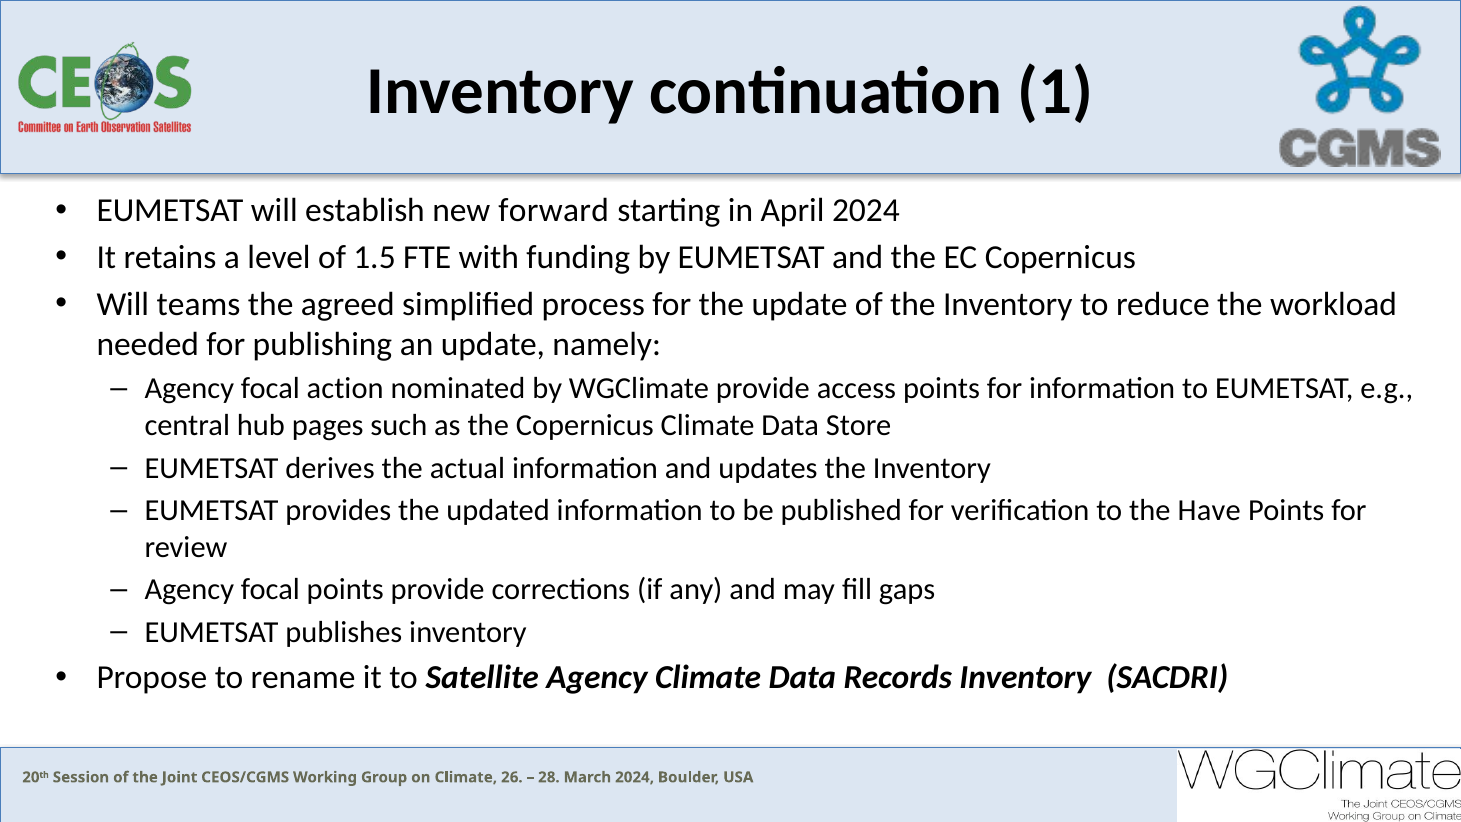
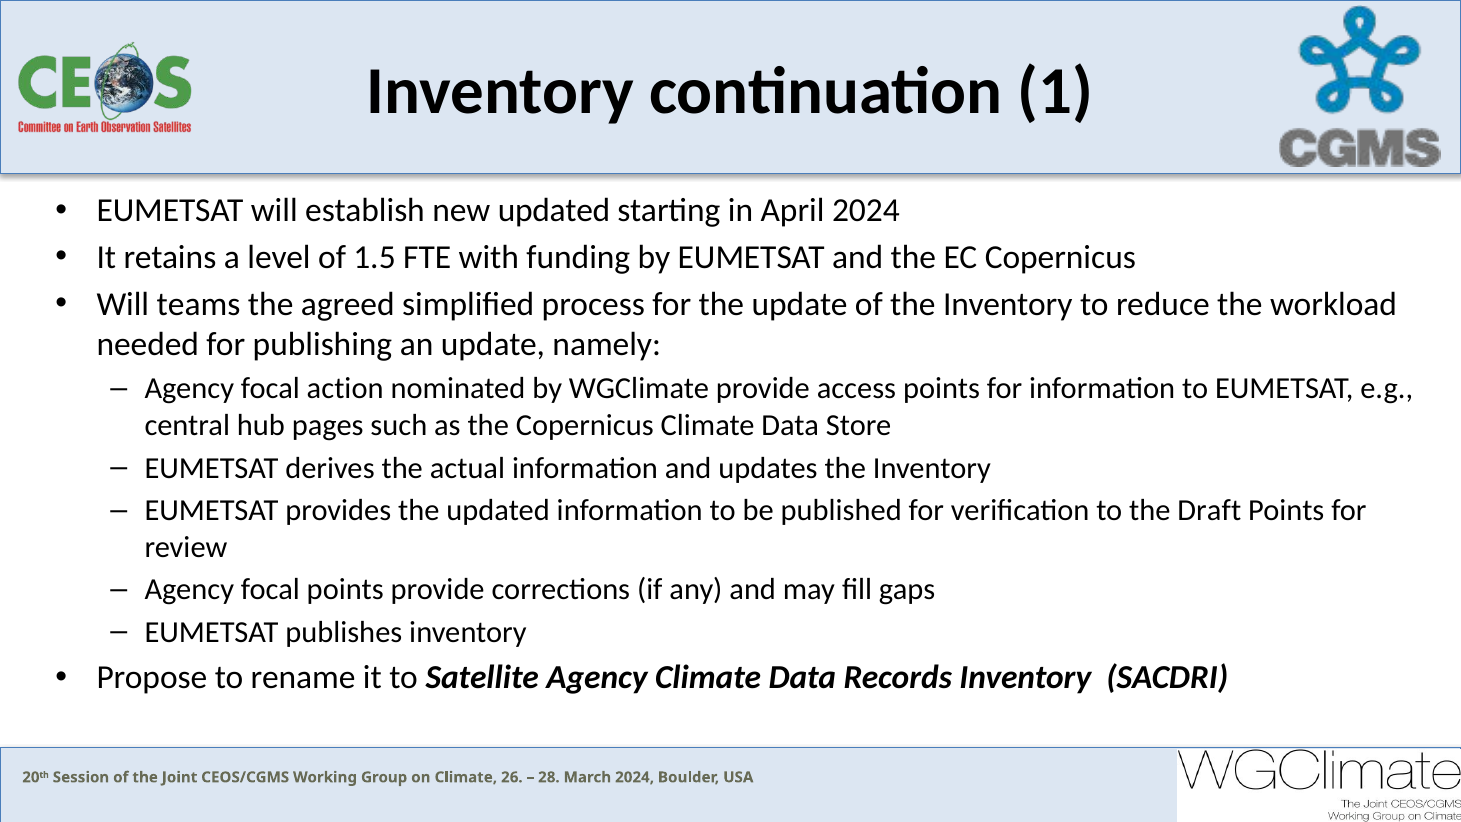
new forward: forward -> updated (554, 211)
Have: Have -> Draft (1209, 511)
